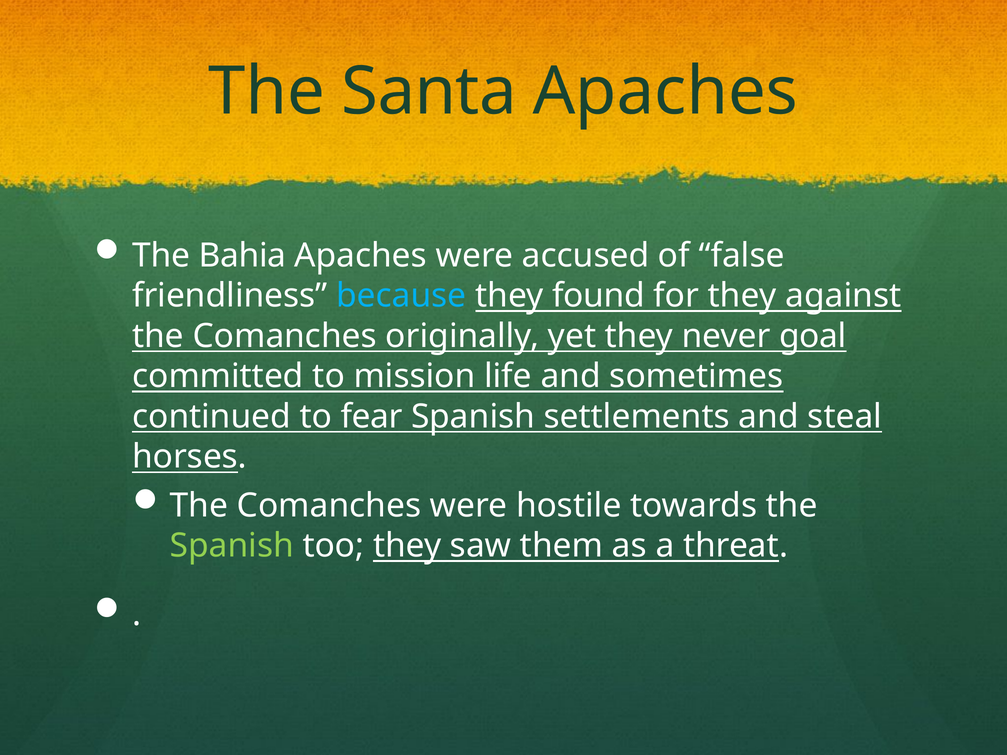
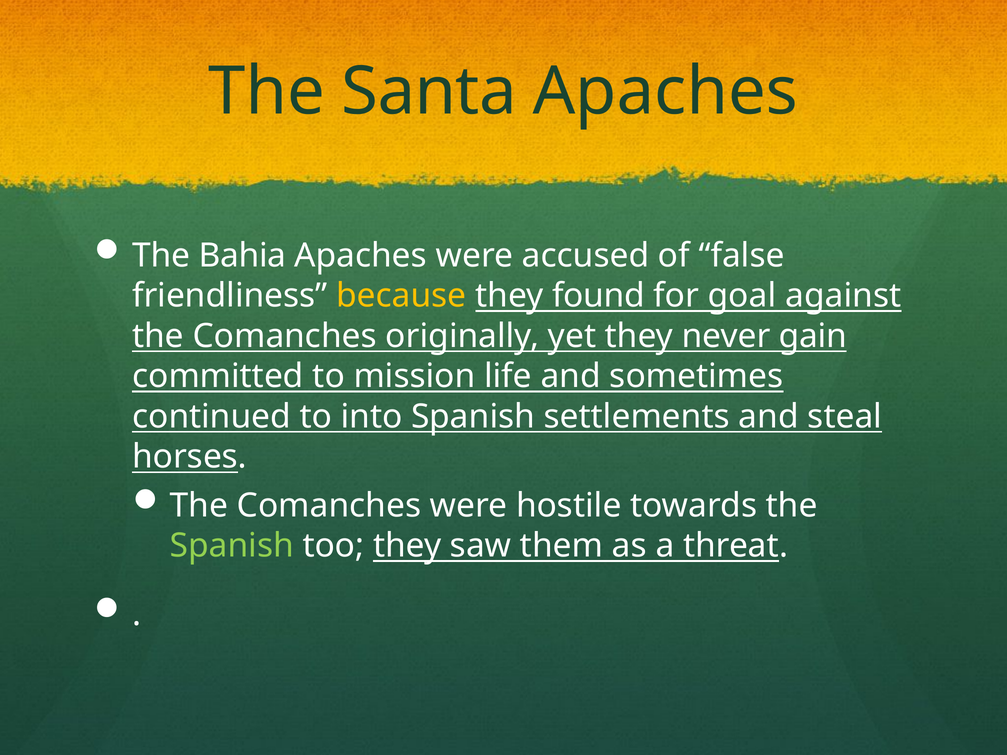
because colour: light blue -> yellow (401, 296)
for they: they -> goal (742, 296)
goal: goal -> gain (813, 336)
fear: fear -> into (372, 417)
